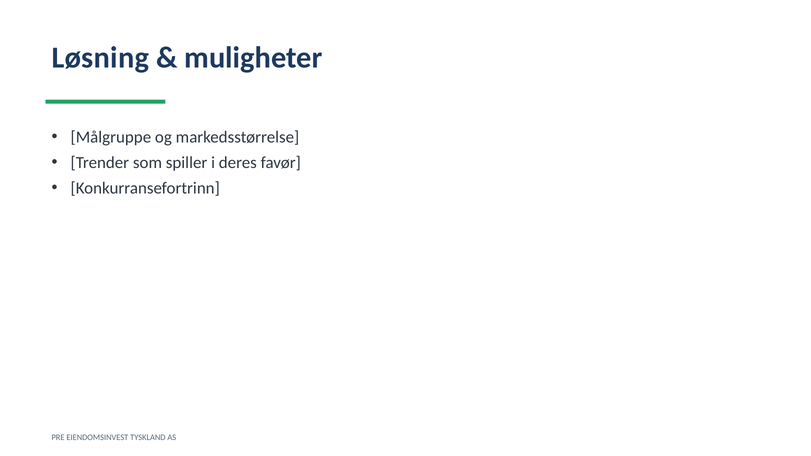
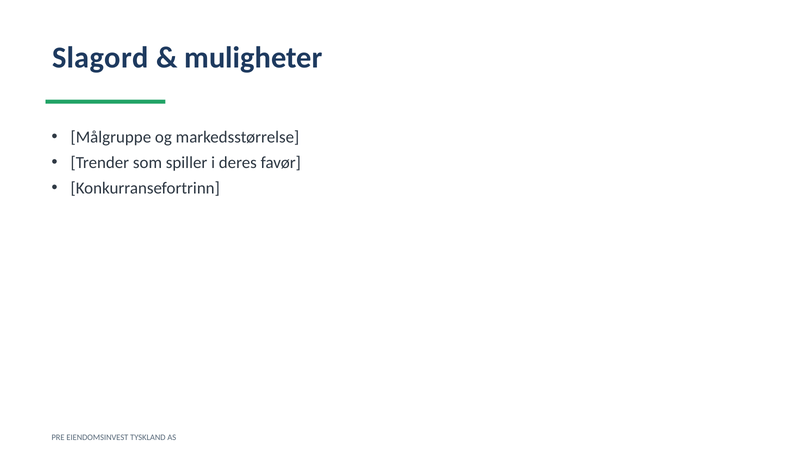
Løsning: Løsning -> Slagord (100, 58)
